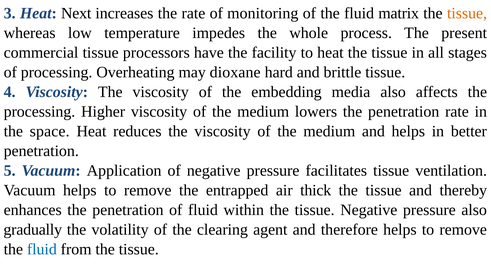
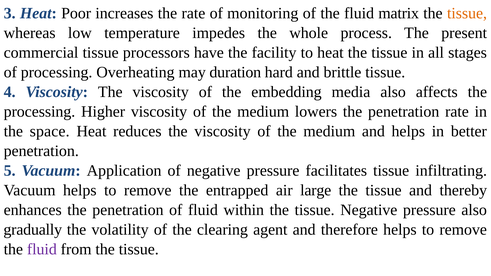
Next: Next -> Poor (76, 13)
dioxane: dioxane -> duration (235, 72)
ventilation: ventilation -> infiltrating (451, 171)
thick: thick -> large (316, 190)
fluid colour: blue -> purple (42, 249)
